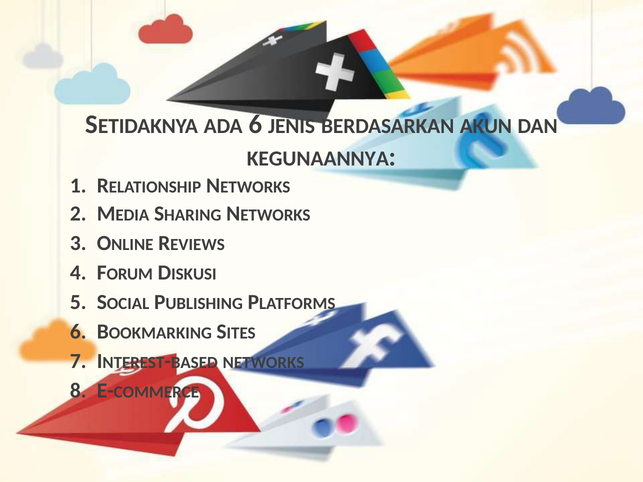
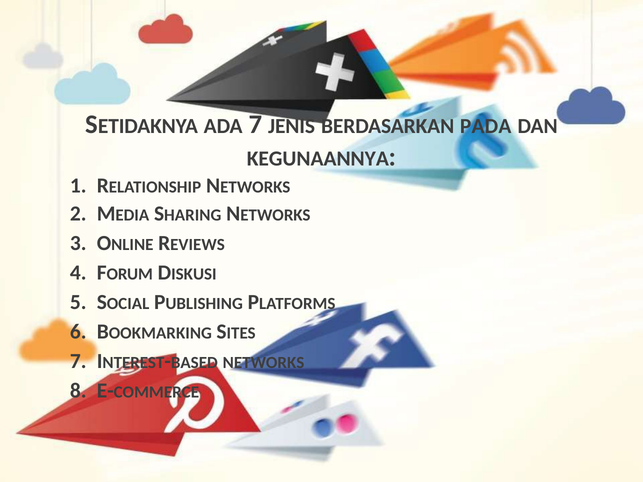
ADA 6: 6 -> 7 (255, 125)
AKUN: AKUN -> PADA (486, 126)
